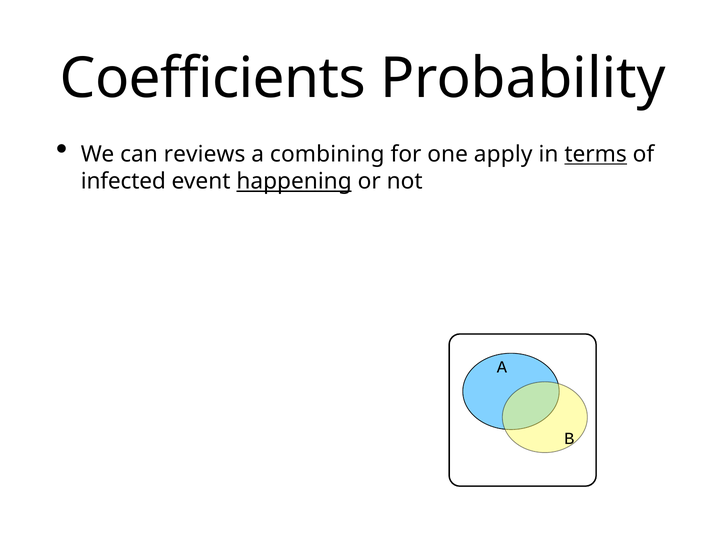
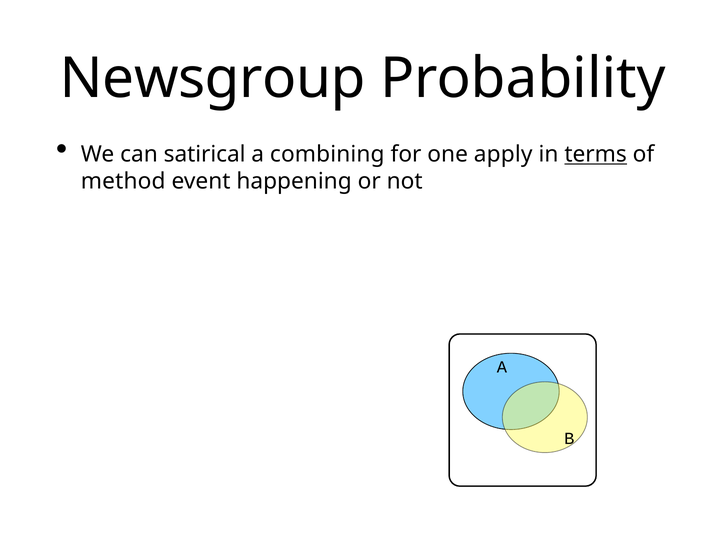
Coefficients: Coefficients -> Newsgroup (213, 78)
reviews: reviews -> satirical (205, 154)
infected: infected -> method (123, 182)
happening underline: present -> none (294, 182)
